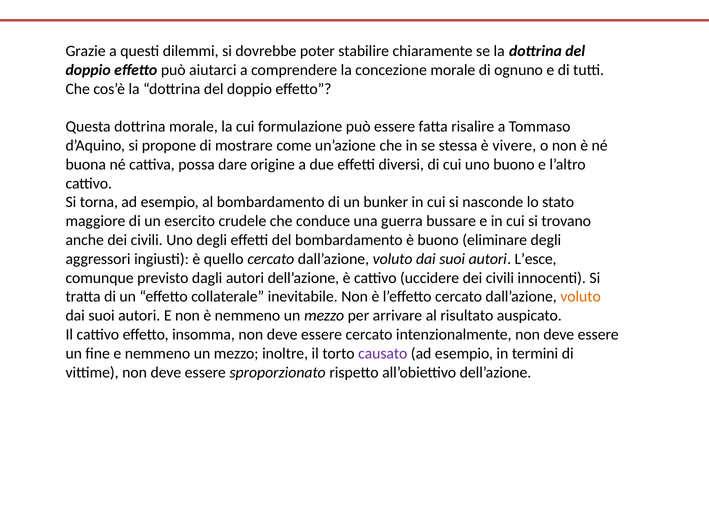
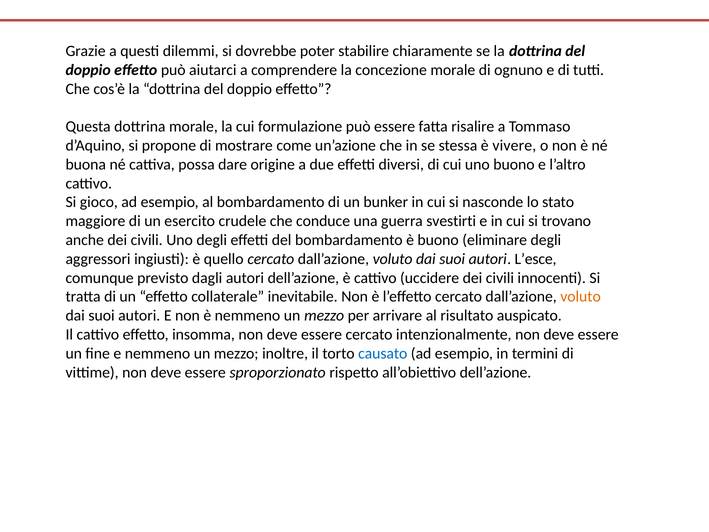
torna: torna -> gioco (99, 202)
bussare: bussare -> svestirti (451, 221)
causato colour: purple -> blue (383, 353)
